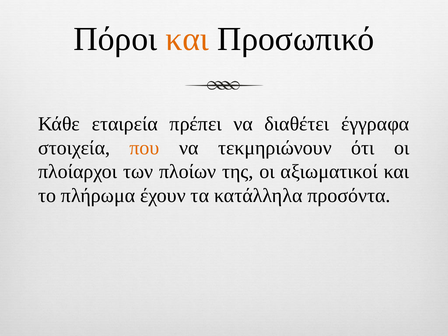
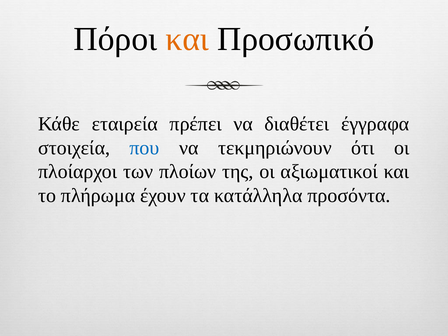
που colour: orange -> blue (145, 148)
